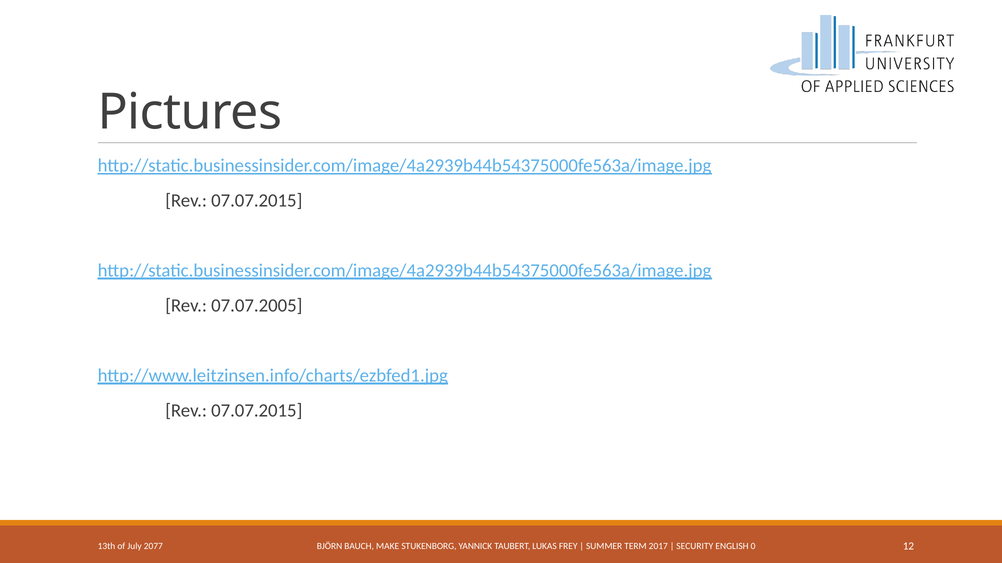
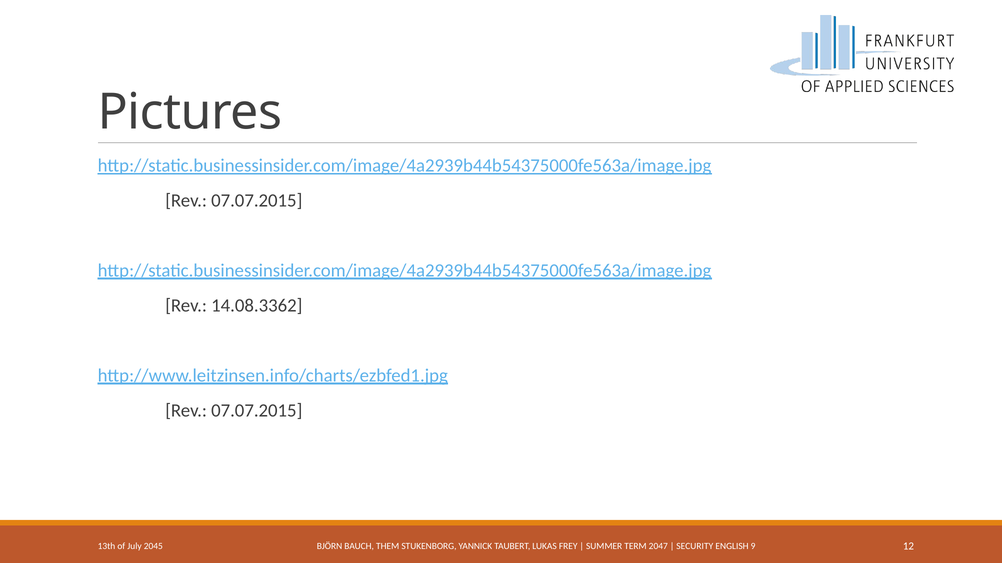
07.07.2005: 07.07.2005 -> 14.08.3362 (257, 306)
2077: 2077 -> 2045 (153, 547)
MAKE: MAKE -> THEM (388, 547)
2017: 2017 -> 2047 (658, 547)
0: 0 -> 9 (753, 547)
